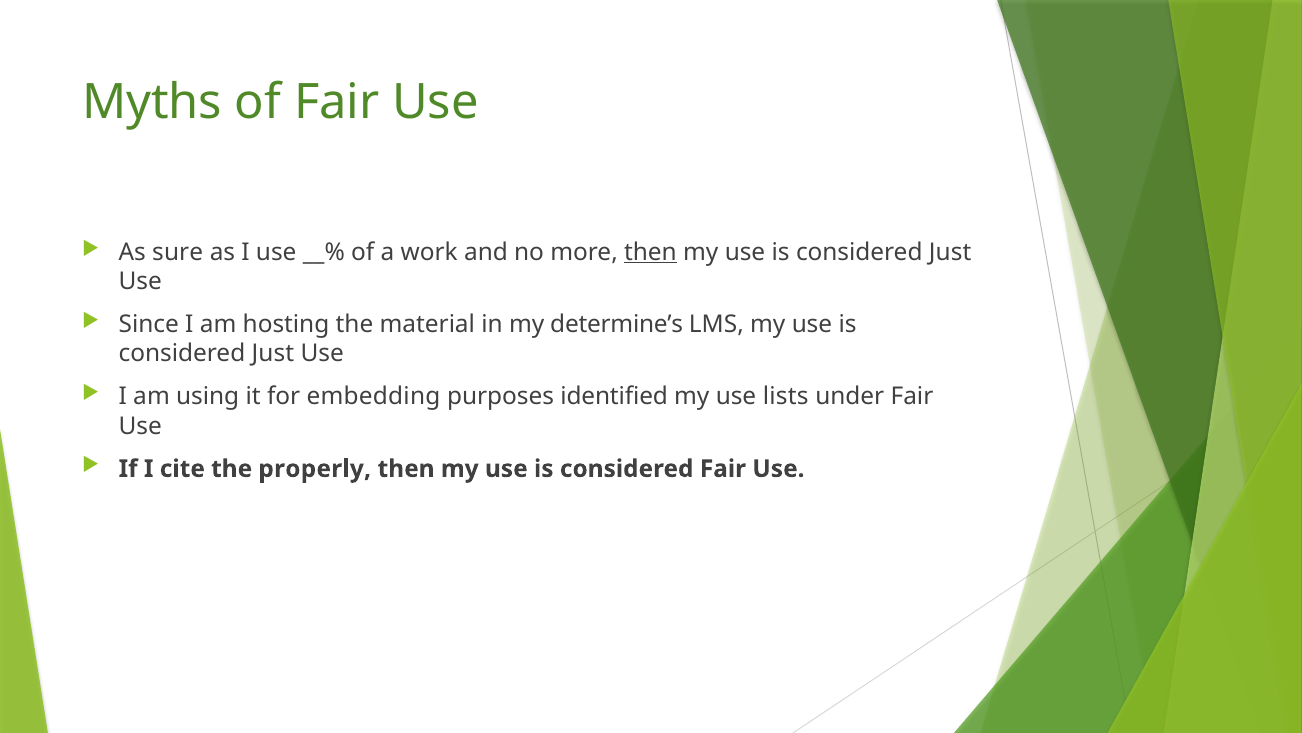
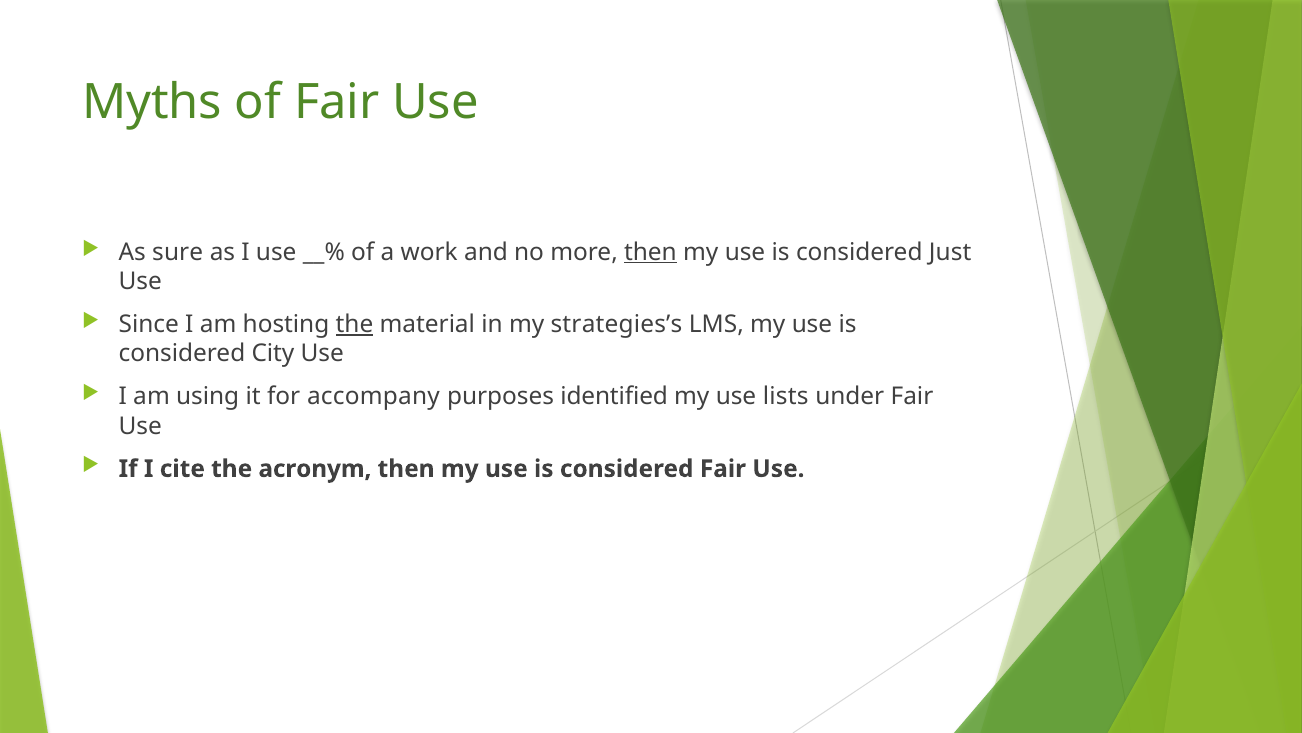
the underline: none -> present (354, 324)
determine’s: determine’s -> strategies’s (616, 324)
Just: Just -> City (273, 353)
embedding: embedding -> accompany (373, 396)
properly: properly -> acronym (315, 468)
